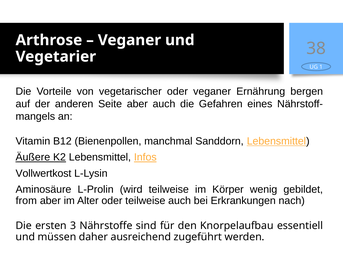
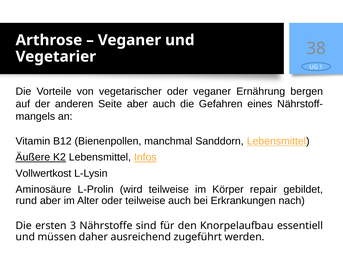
wenig: wenig -> repair (264, 190)
from: from -> rund (26, 201)
